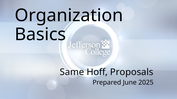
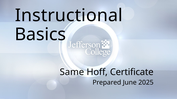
Organization: Organization -> Instructional (69, 16)
Proposals: Proposals -> Certificate (132, 72)
